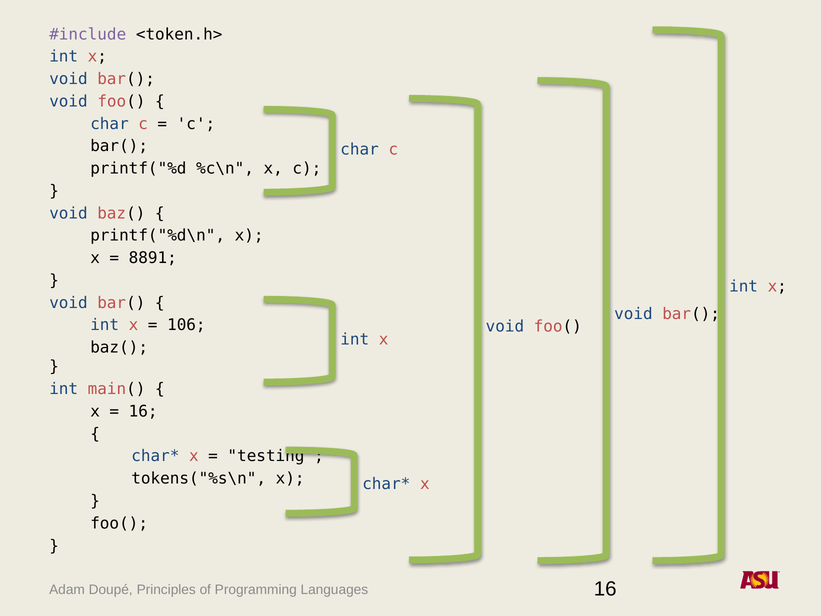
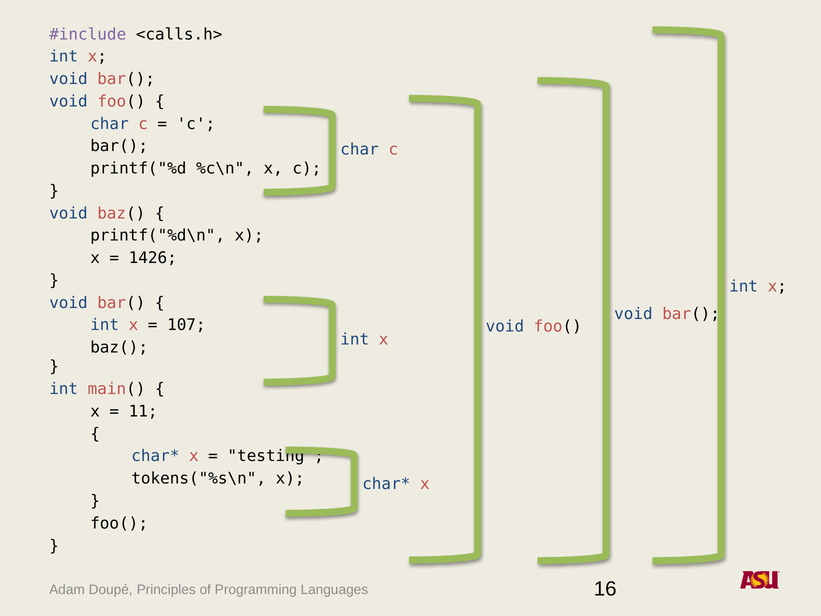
<token.h>: <token.h> -> <calls.h> (179, 34)
8891: 8891 -> 1426 (153, 258)
106: 106 -> 107 (186, 325)
16: 16 -> 11 (143, 411)
